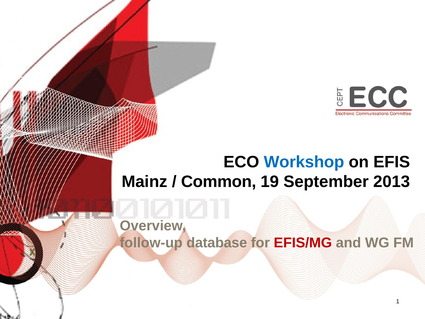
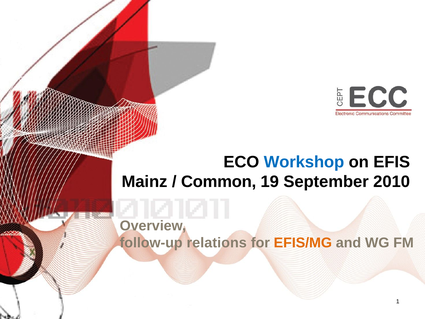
2013: 2013 -> 2010 (392, 182)
database: database -> relations (217, 242)
EFIS/MG colour: red -> orange (303, 242)
